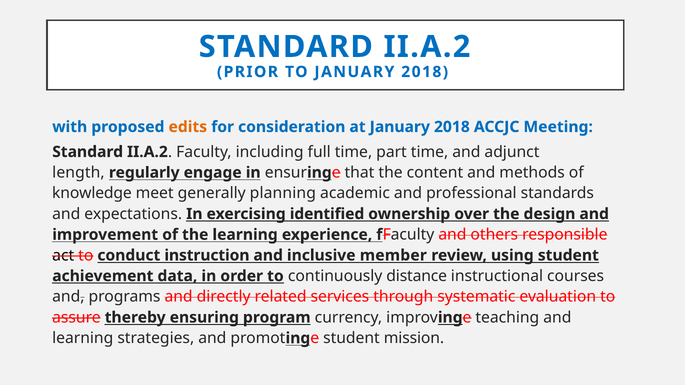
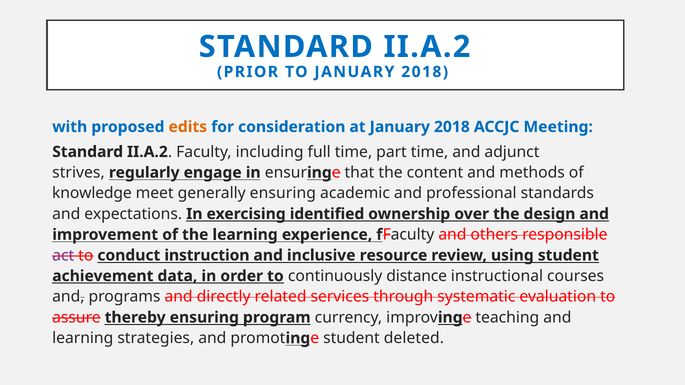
length: length -> strives (78, 173)
generally planning: planning -> ensuring (283, 193)
act colour: black -> purple (63, 256)
member: member -> resource (393, 256)
mission: mission -> deleted (414, 338)
